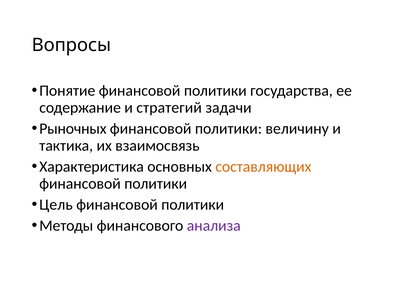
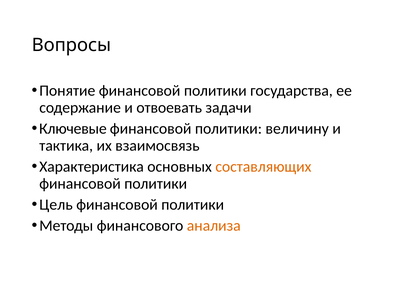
стратегий: стратегий -> отвоевать (169, 108)
Рыночных: Рыночных -> Ключевые (73, 129)
анализа colour: purple -> orange (214, 226)
